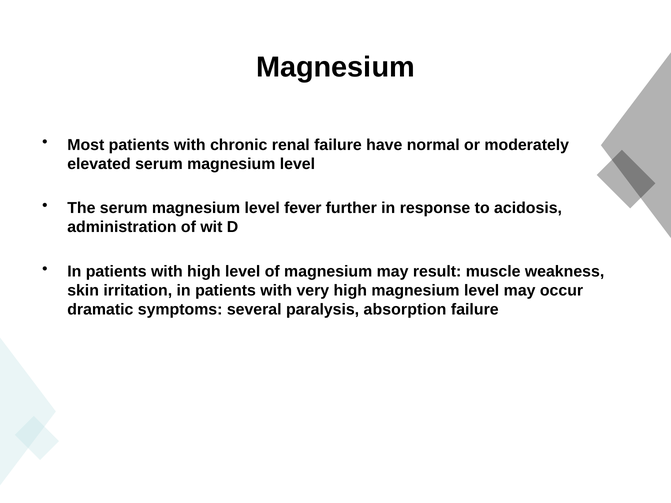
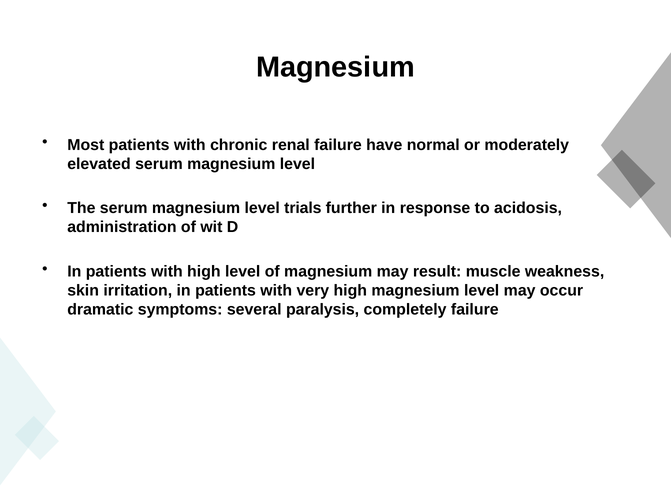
fever: fever -> trials (303, 208)
absorption: absorption -> completely (405, 310)
